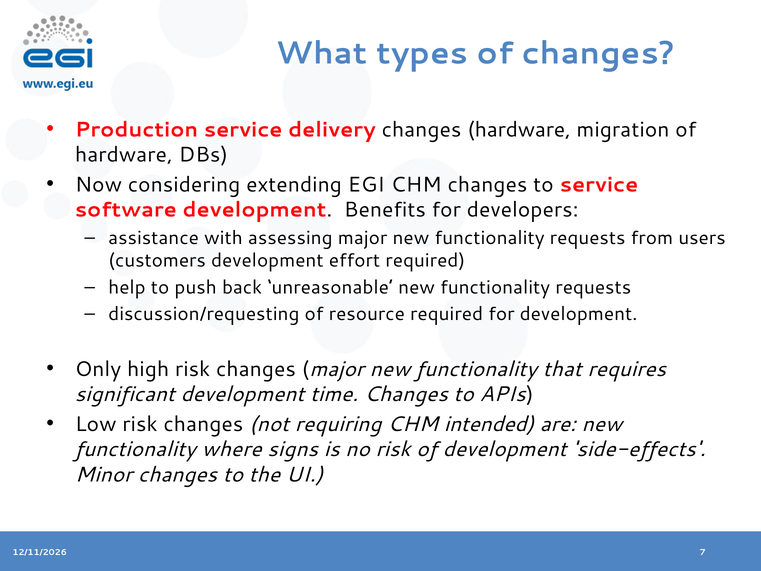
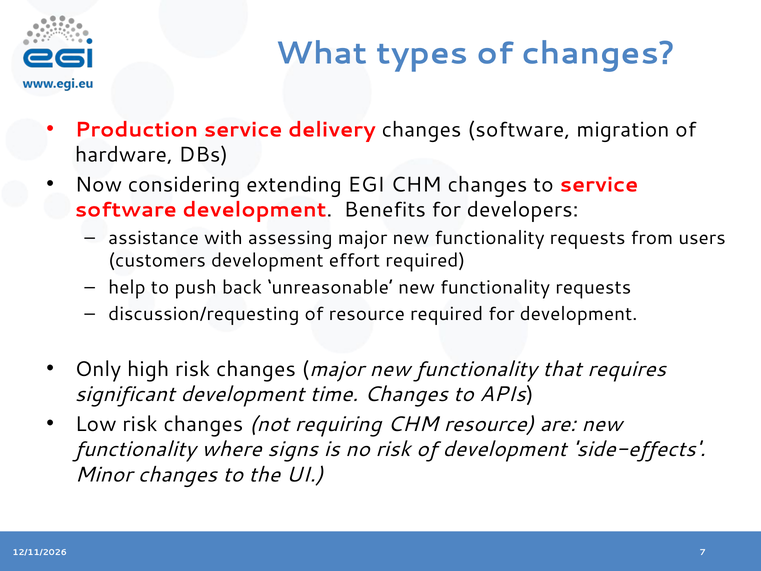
changes hardware: hardware -> software (519, 130)
CHM intended: intended -> resource (489, 424)
